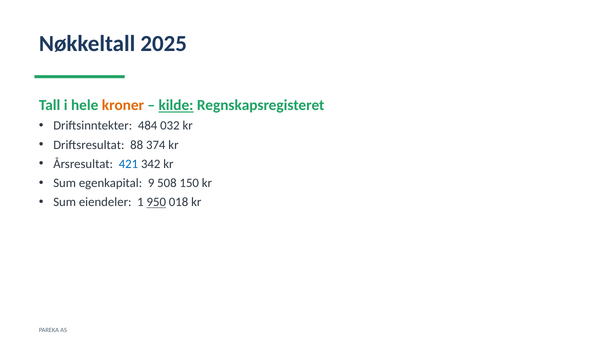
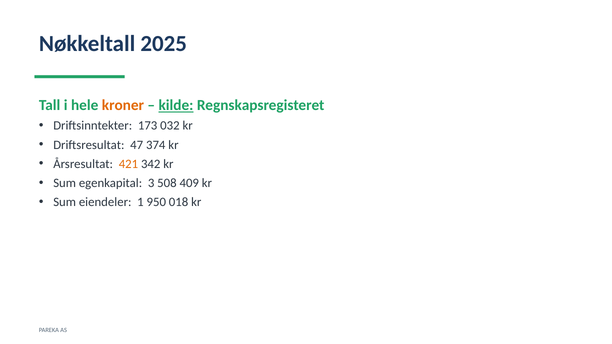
484: 484 -> 173 (148, 126)
88: 88 -> 47 (137, 145)
421 colour: blue -> orange (128, 164)
9: 9 -> 3 (151, 183)
150: 150 -> 409 (189, 183)
950 underline: present -> none (156, 202)
